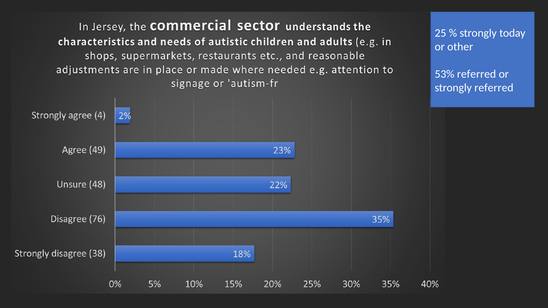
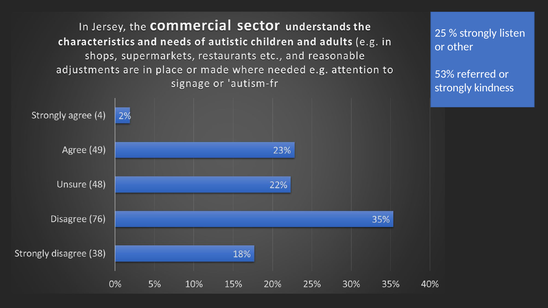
today: today -> listen (512, 33)
strongly referred: referred -> kindness (494, 88)
